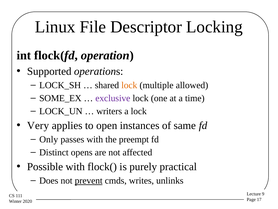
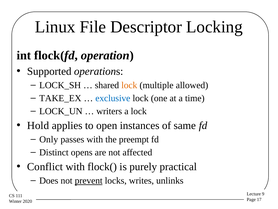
SOME_EX: SOME_EX -> TAKE_EX (60, 98)
exclusive colour: purple -> blue (113, 98)
Very: Very -> Hold (38, 125)
Possible: Possible -> Conflict (45, 166)
cmds: cmds -> locks (116, 180)
